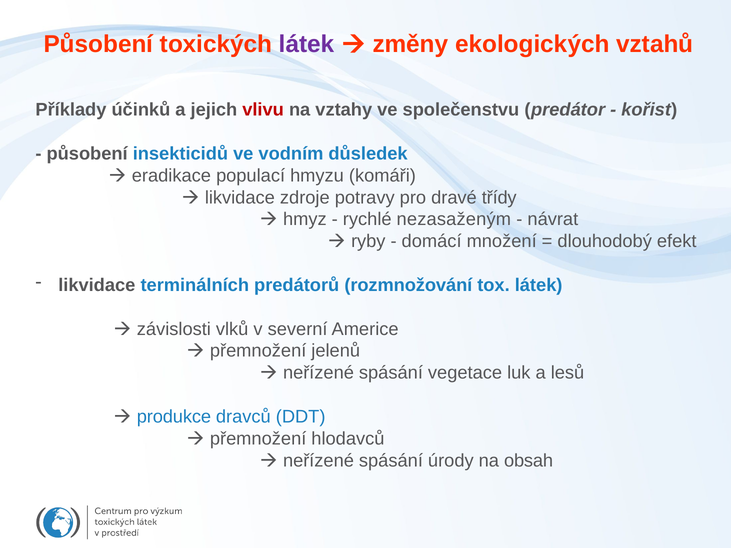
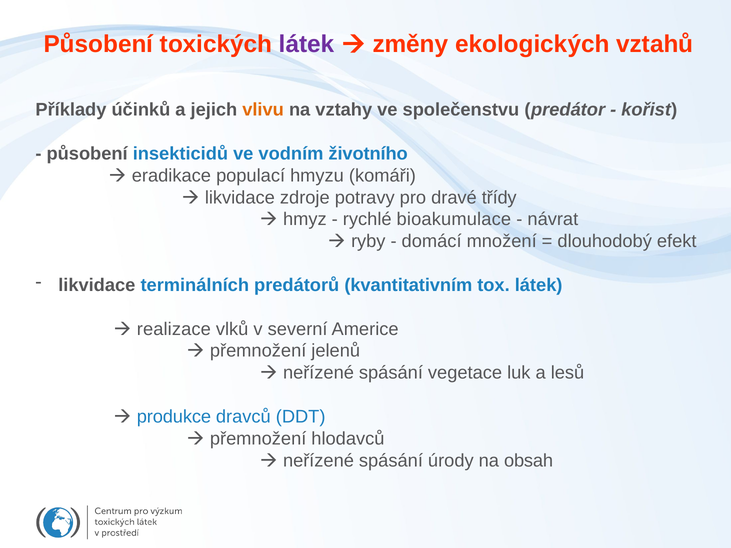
vlivu colour: red -> orange (263, 110)
důsledek: důsledek -> životního (368, 154)
nezasaženým: nezasaženým -> bioakumulace (454, 220)
rozmnožování: rozmnožování -> kvantitativním (408, 285)
závislosti: závislosti -> realizace (174, 329)
